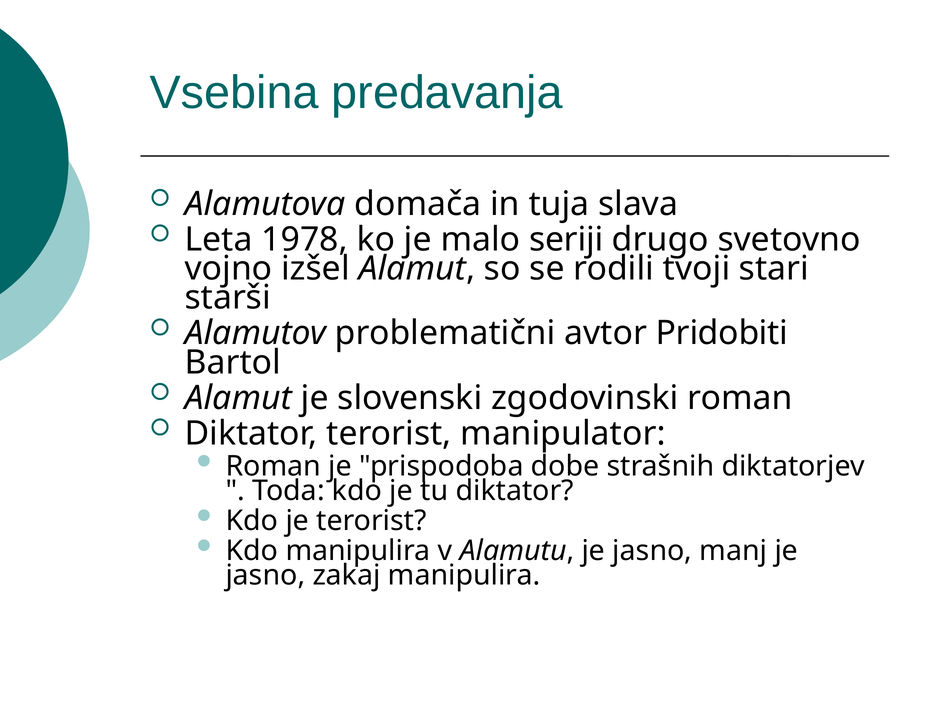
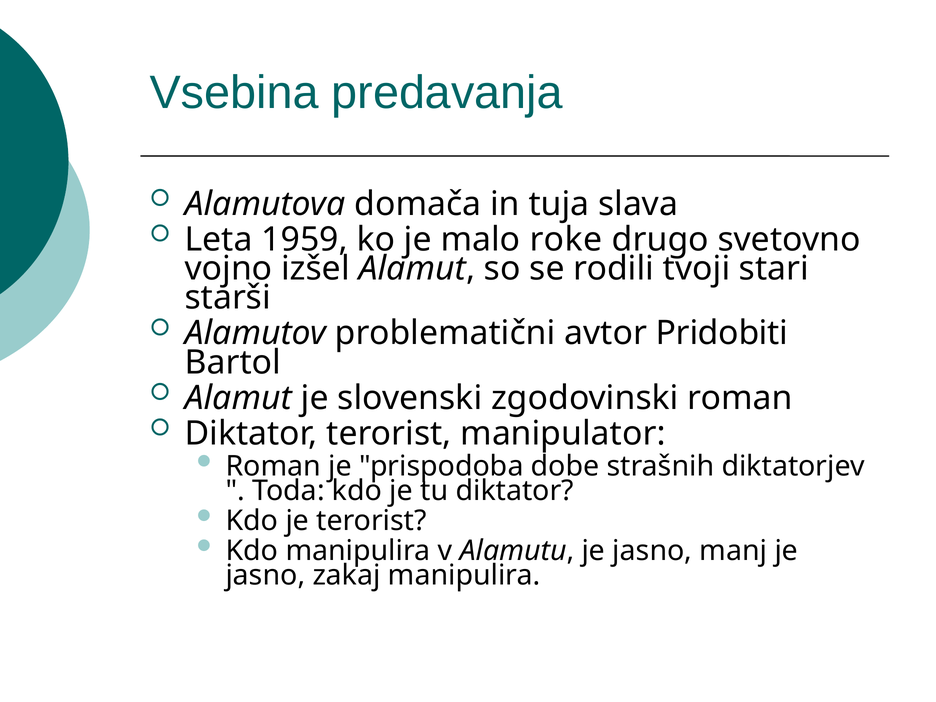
1978: 1978 -> 1959 (305, 239)
seriji: seriji -> roke (566, 239)
